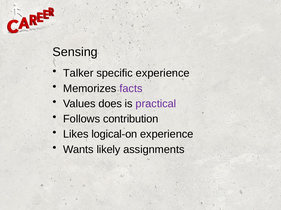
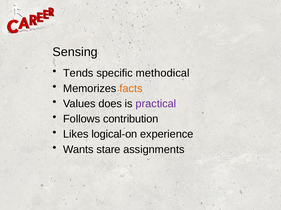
Talker: Talker -> Tends (78, 73)
specific experience: experience -> methodical (163, 73)
facts colour: purple -> orange (131, 89)
likely: likely -> stare (108, 150)
